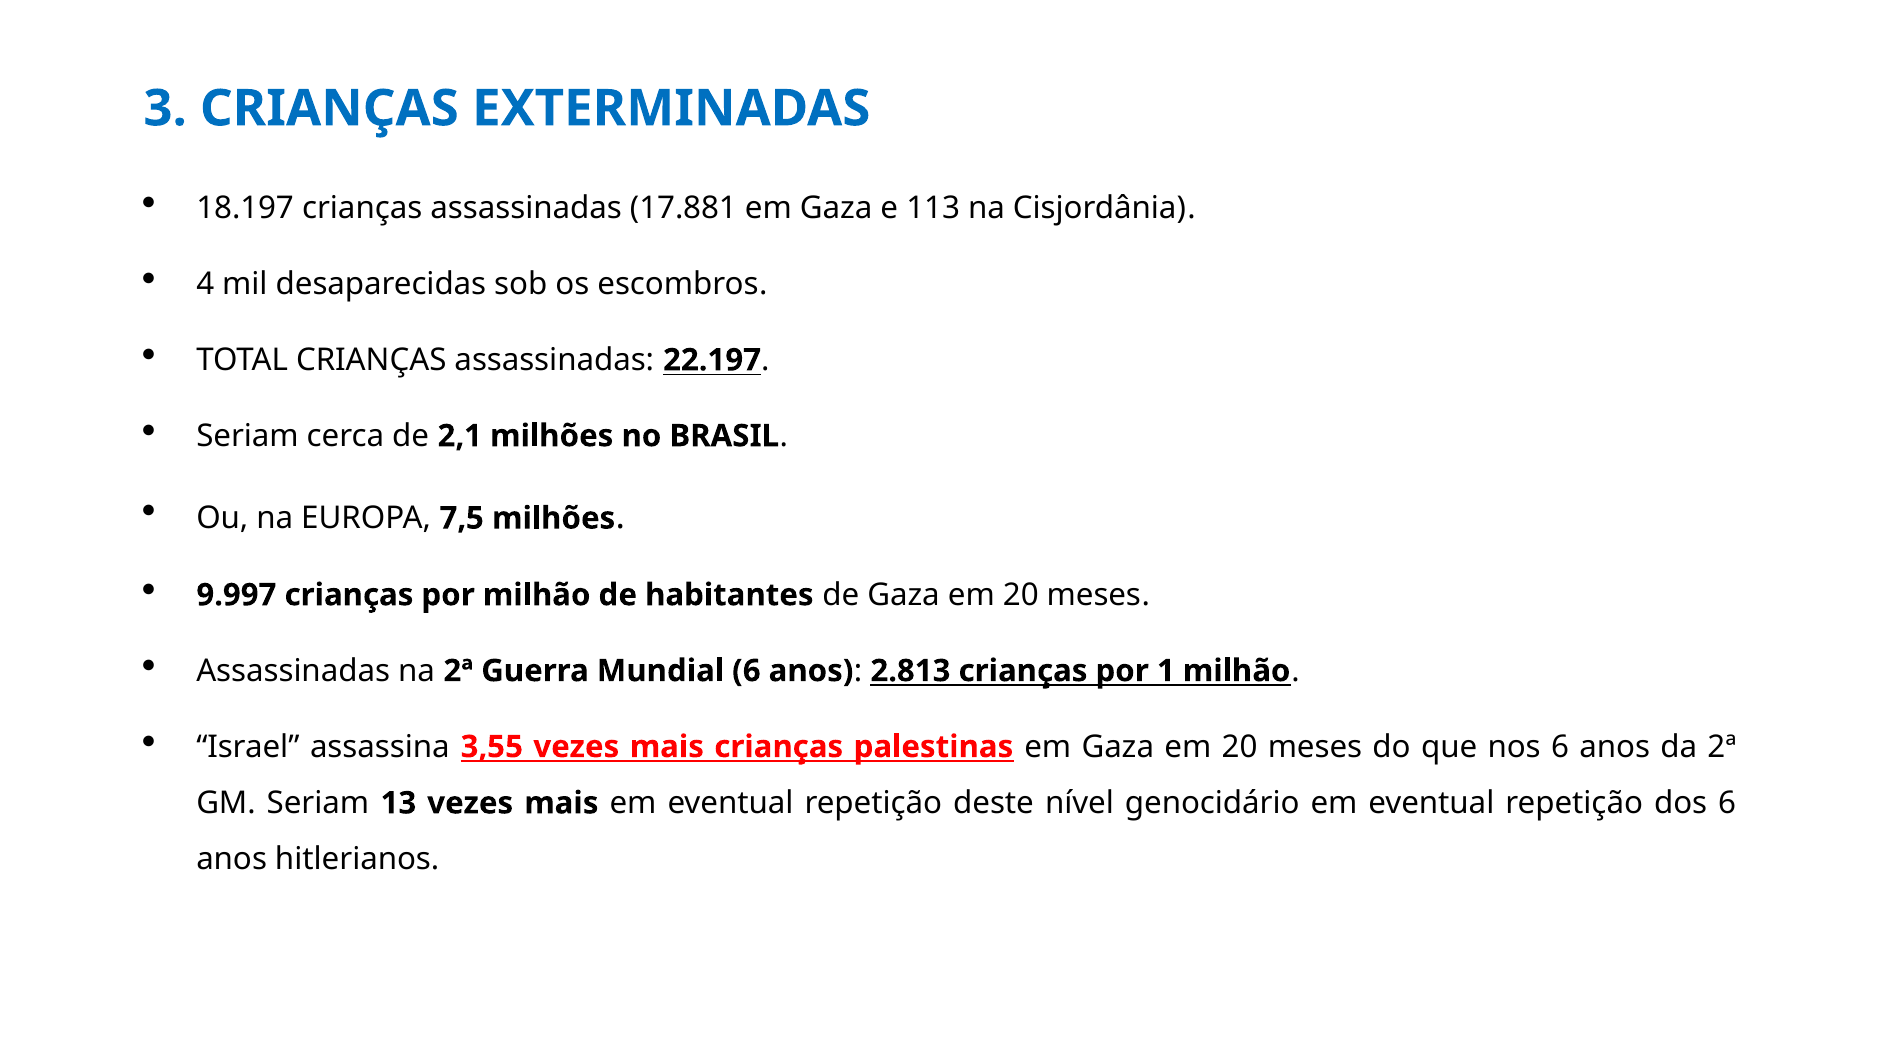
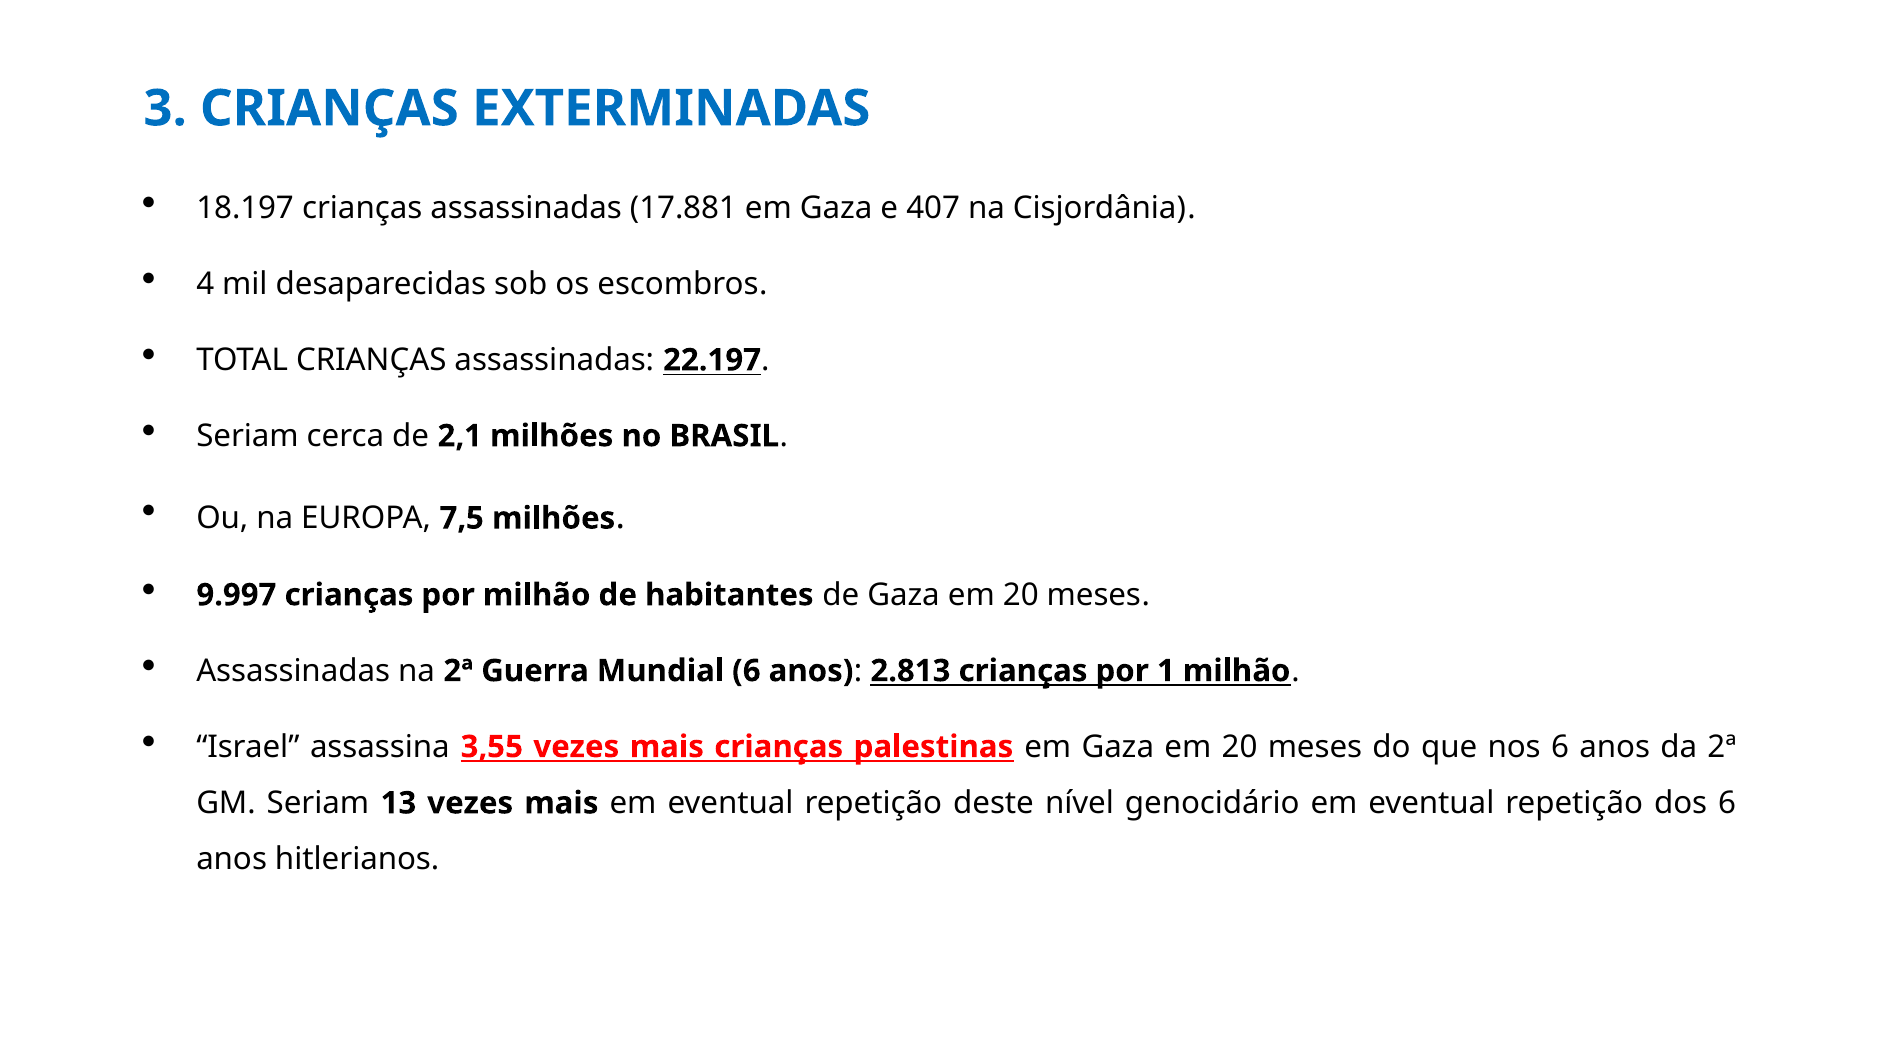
113: 113 -> 407 (933, 208)
